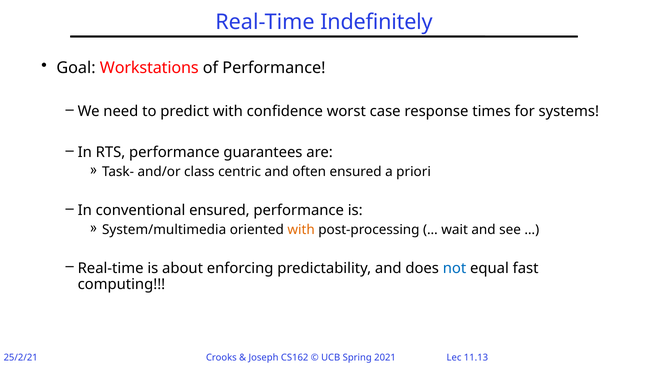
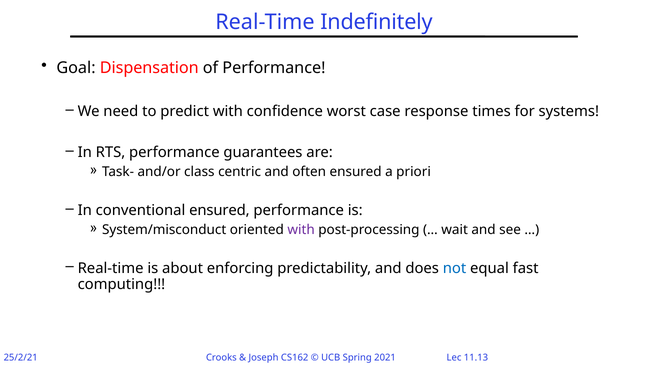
Workstations: Workstations -> Dispensation (149, 68)
System/multimedia: System/multimedia -> System/misconduct (164, 229)
with colour: orange -> purple (301, 229)
